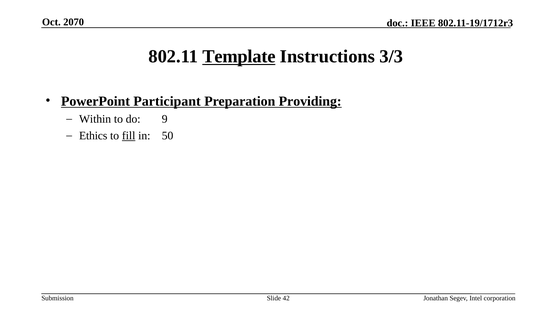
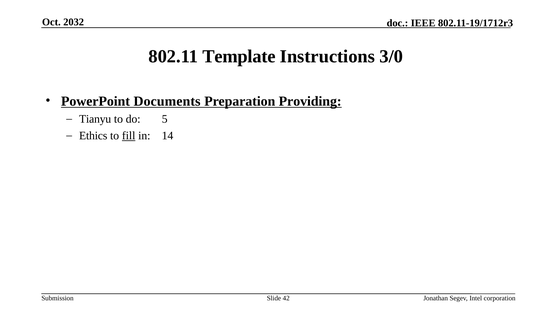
2070: 2070 -> 2032 (74, 22)
Template underline: present -> none (239, 56)
3/3: 3/3 -> 3/0 (391, 56)
Participant: Participant -> Documents (167, 101)
Within: Within -> Tianyu (95, 119)
9: 9 -> 5 (165, 119)
50: 50 -> 14 (168, 136)
